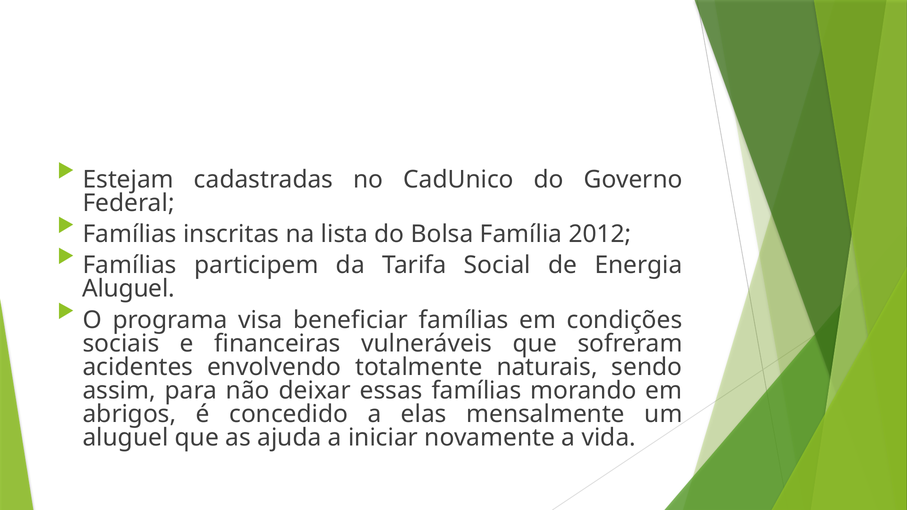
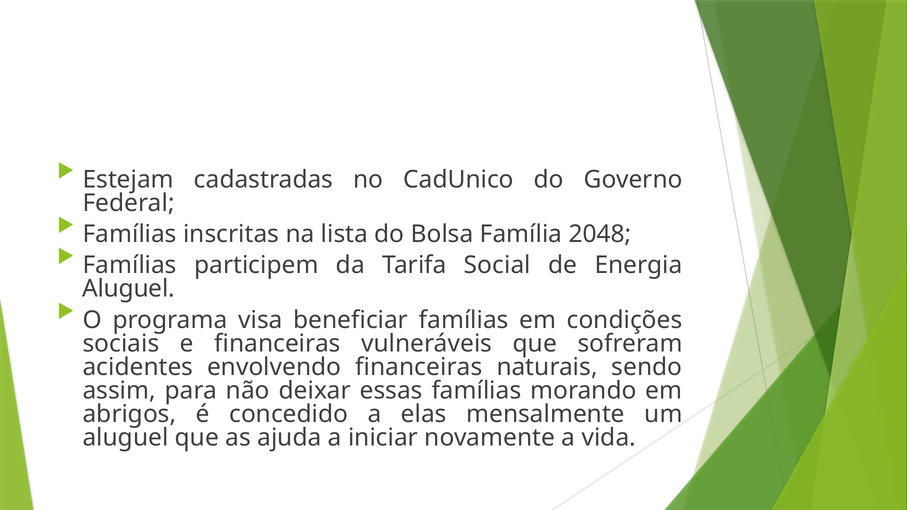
2012: 2012 -> 2048 (600, 234)
envolvendo totalmente: totalmente -> financeiras (419, 367)
